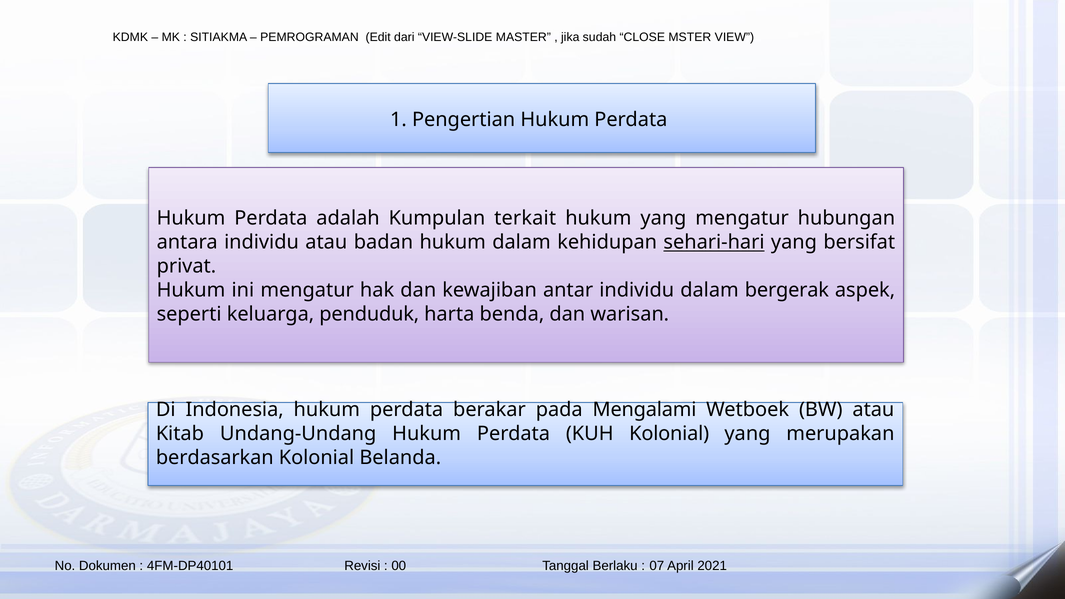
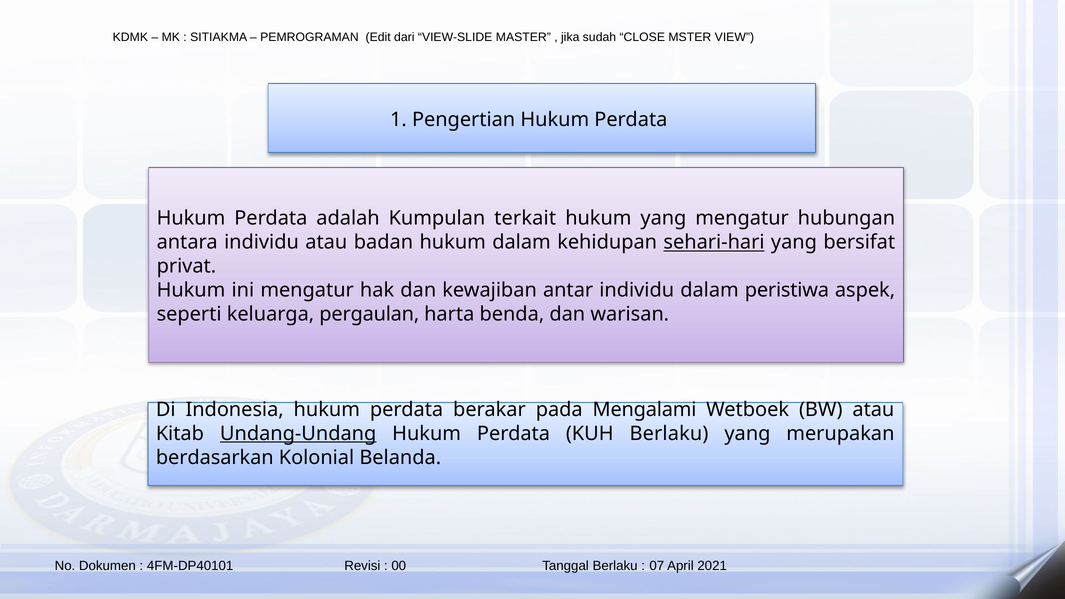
bergerak: bergerak -> peristiwa (787, 290)
penduduk: penduduk -> pergaulan (369, 314)
Undang-Undang underline: none -> present (298, 434)
KUH Kolonial: Kolonial -> Berlaku (669, 434)
